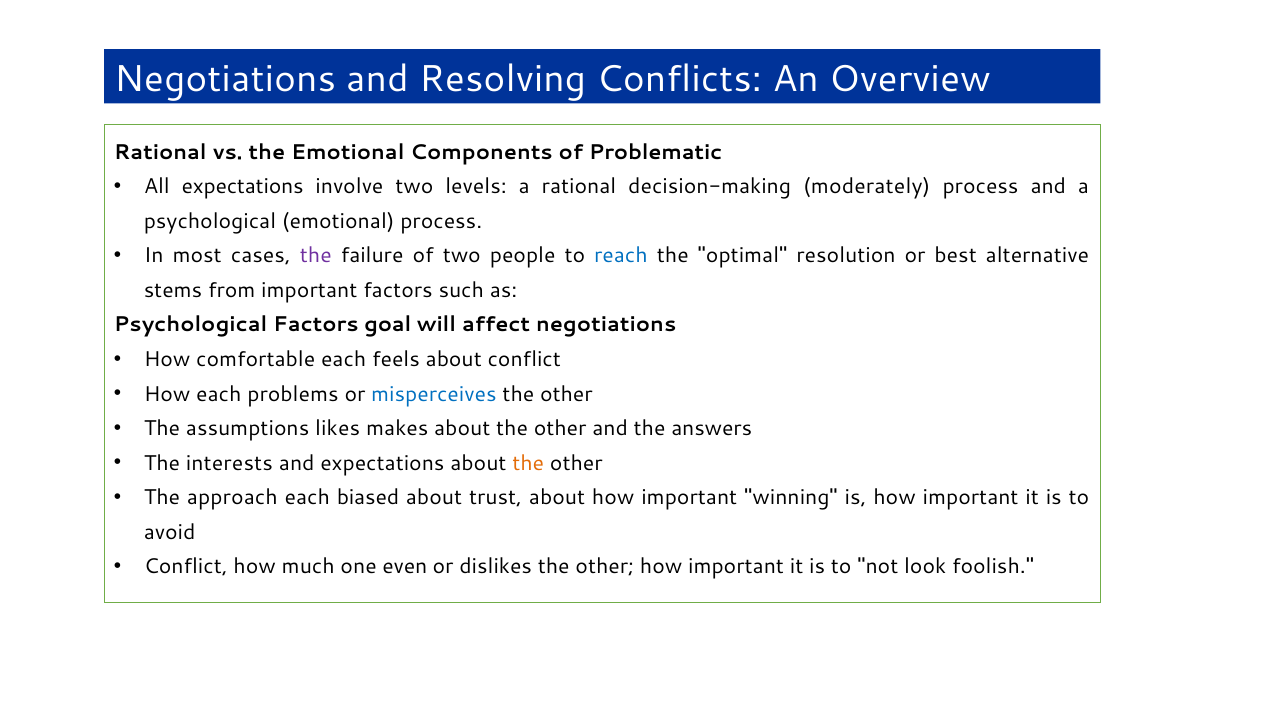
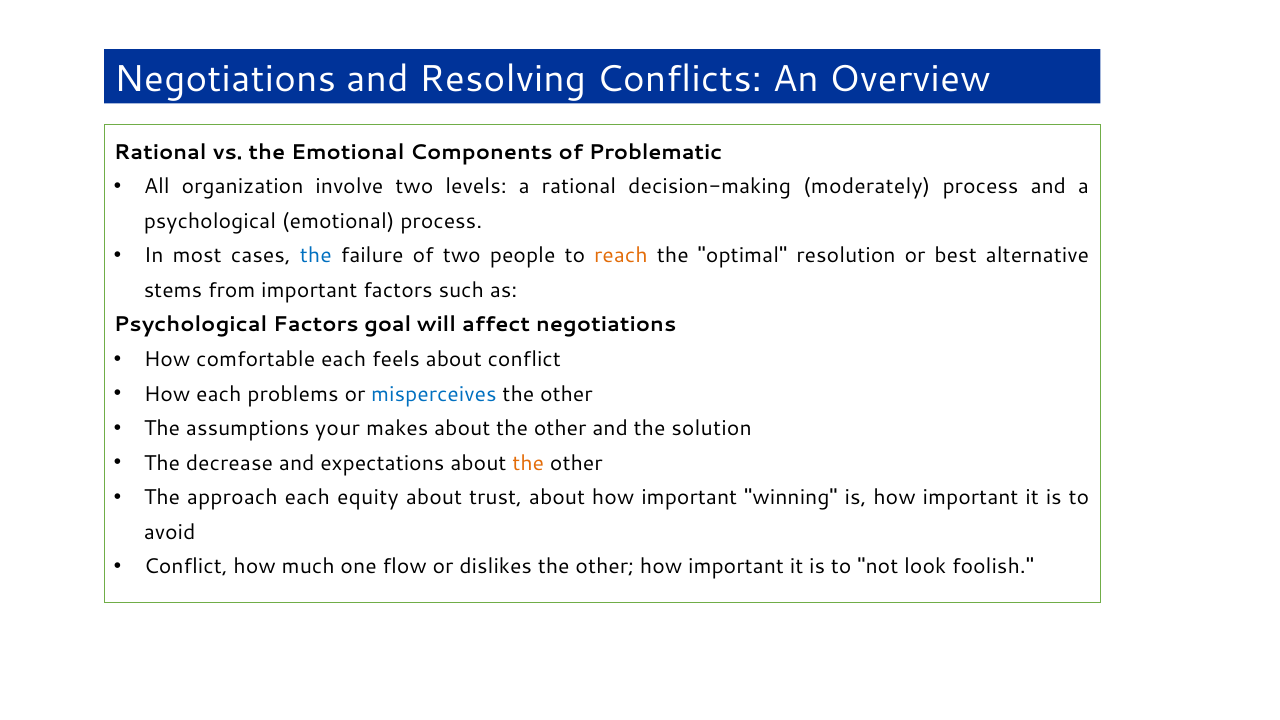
All expectations: expectations -> organization (243, 187)
the colour: purple -> blue (316, 256)
reach colour: blue -> orange (621, 256)
likes: likes -> your (338, 428)
answers: answers -> solution (712, 428)
interests: interests -> decrease (229, 463)
biased: biased -> equity (368, 497)
even: even -> flow (405, 567)
